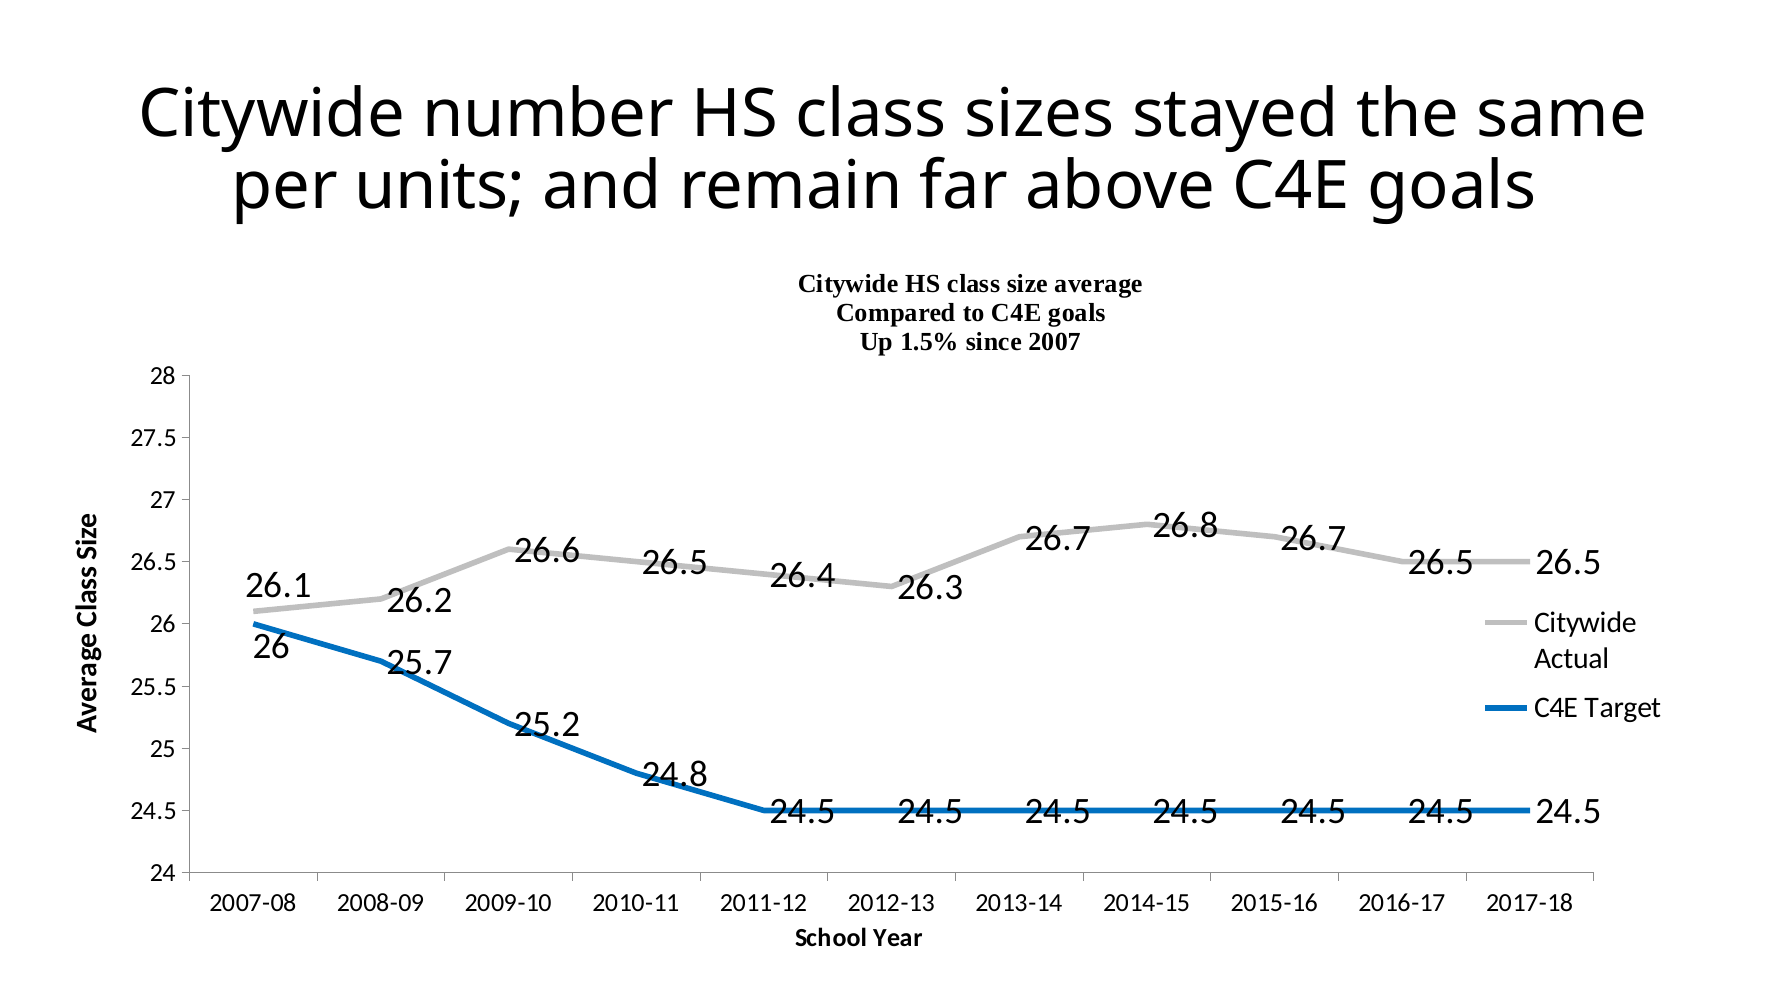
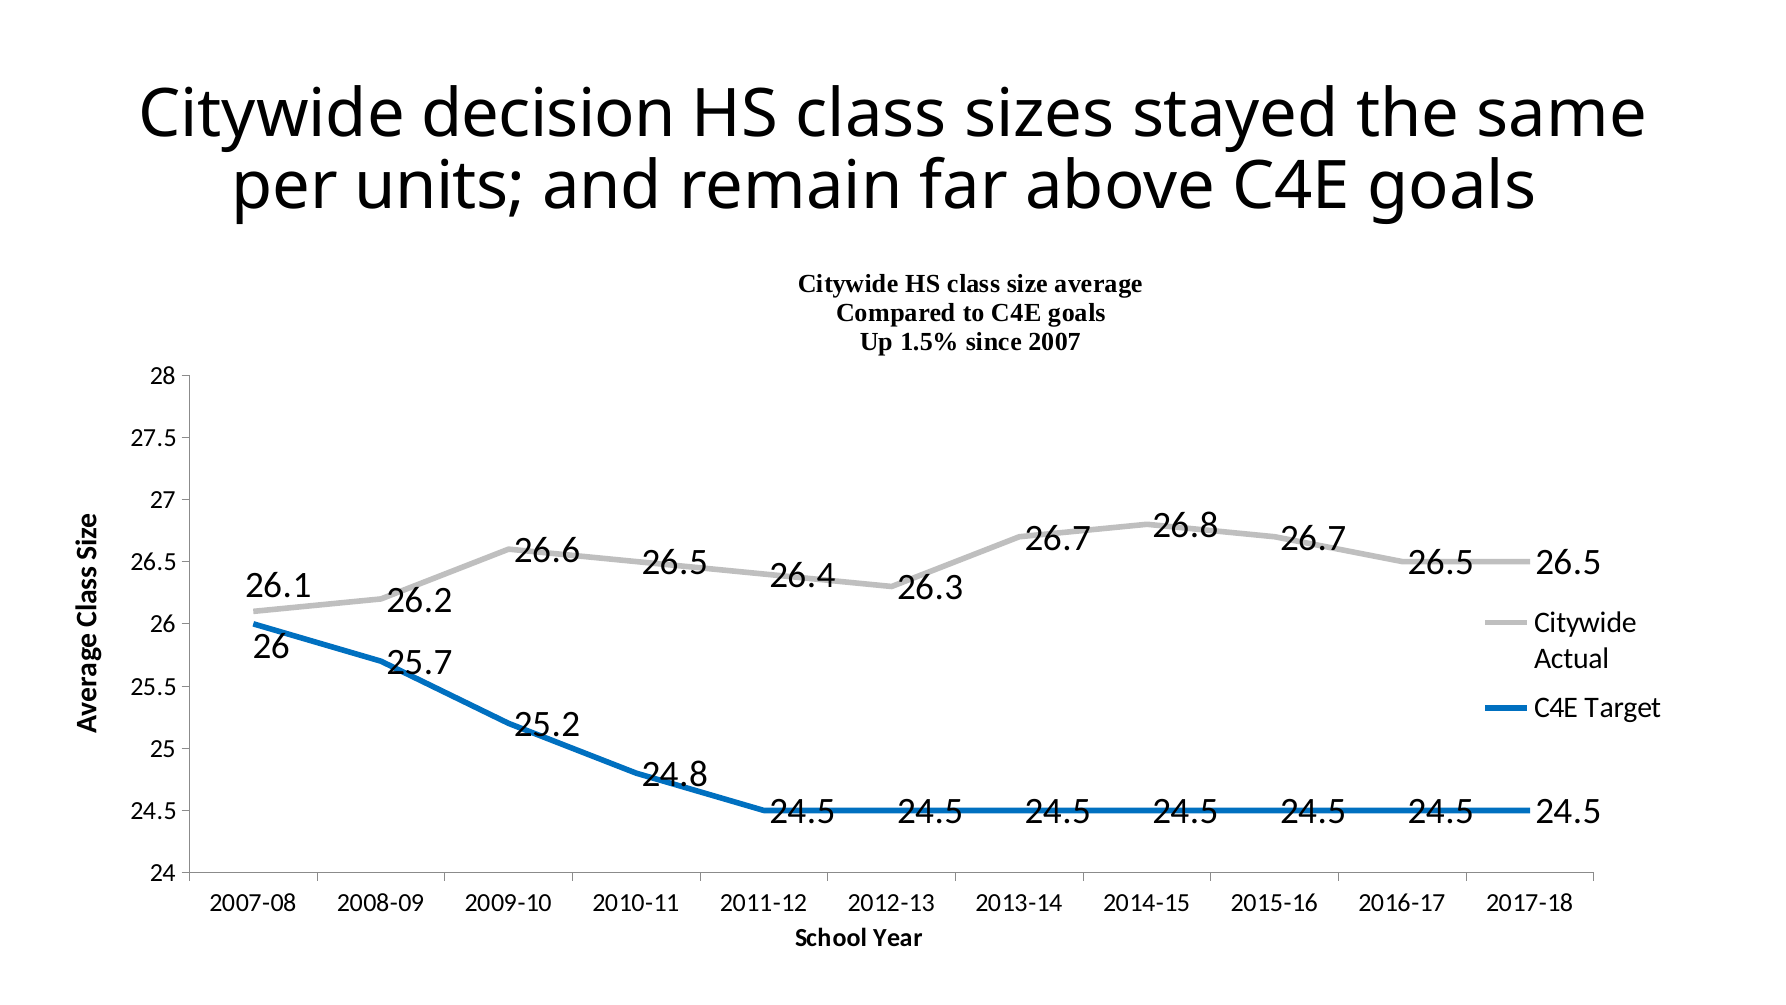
number: number -> decision (549, 114)
